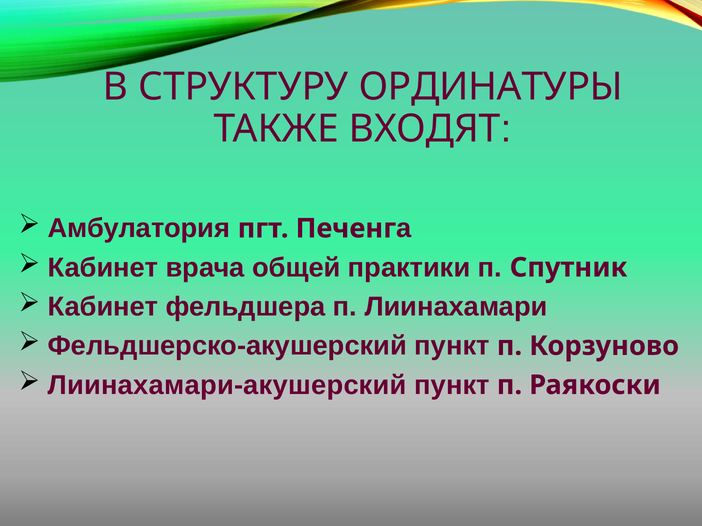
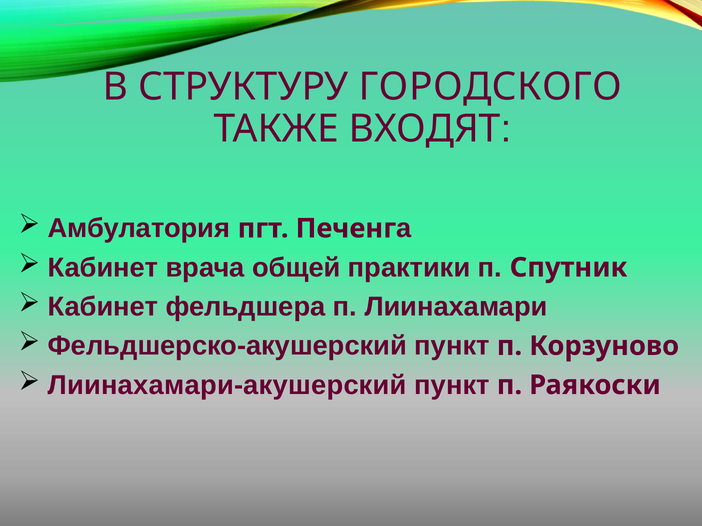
ОРДИНАТУРЫ: ОРДИНАТУРЫ -> ГОРОДСКОГО (490, 87)
